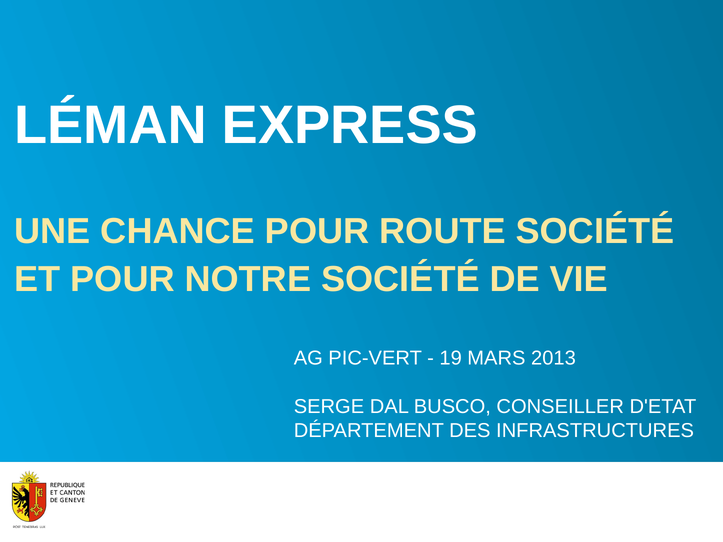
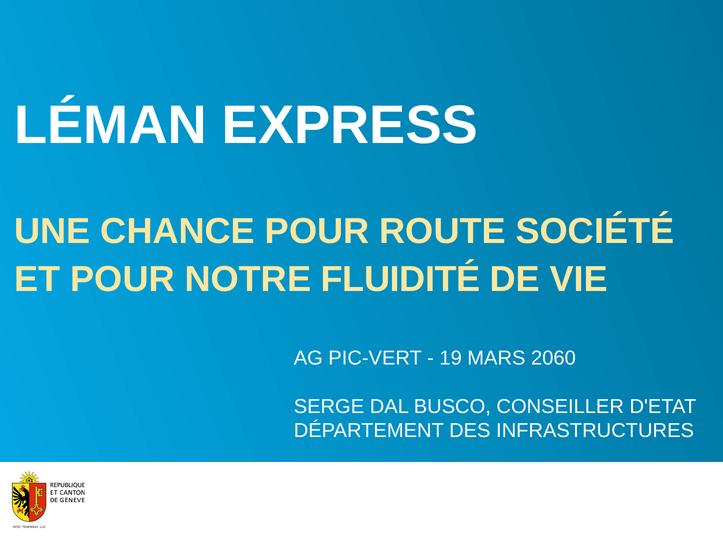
NOTRE SOCIÉTÉ: SOCIÉTÉ -> FLUIDITÉ (401, 280)
2013: 2013 -> 2060 (553, 358)
